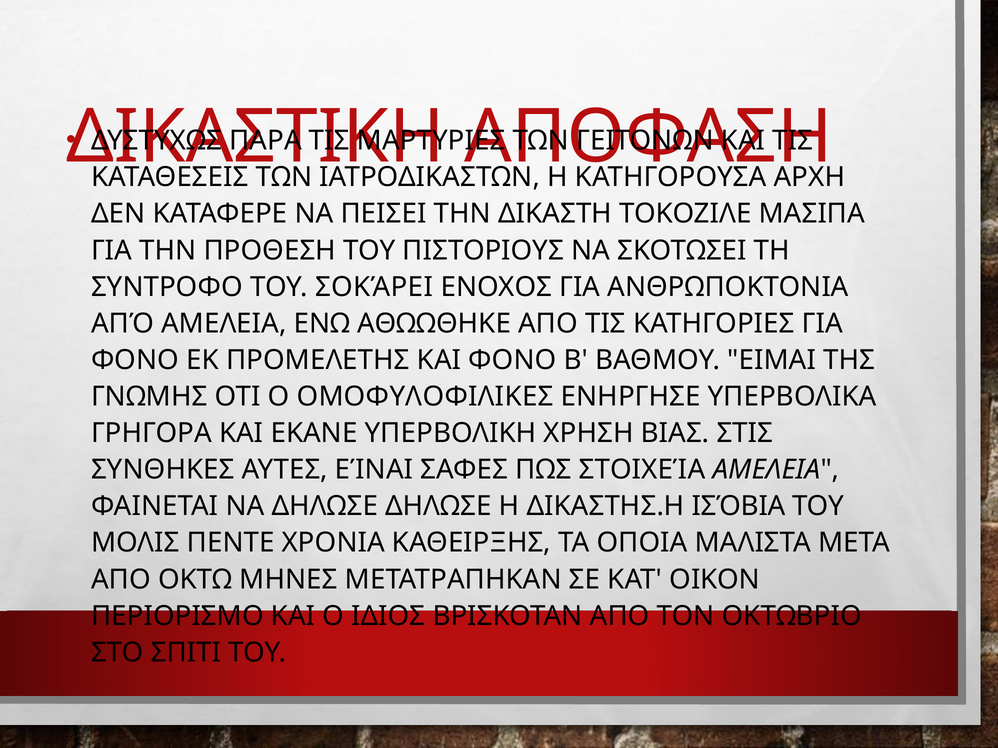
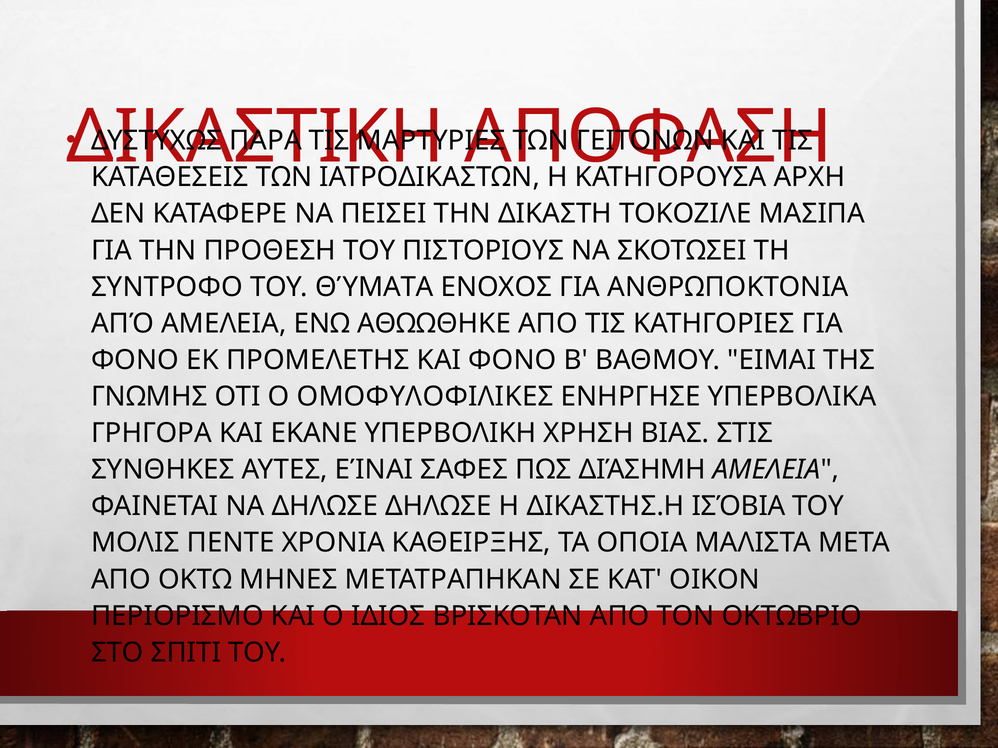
ΣΟΚΆΡΕΙ: ΣΟΚΆΡΕΙ -> ΘΎΜΑΤΑ (374, 287)
ΣΤΟΙΧΕΊΑ: ΣΤΟΙΧΕΊΑ -> ΔΙΆΣΗΜΗ (642, 470)
